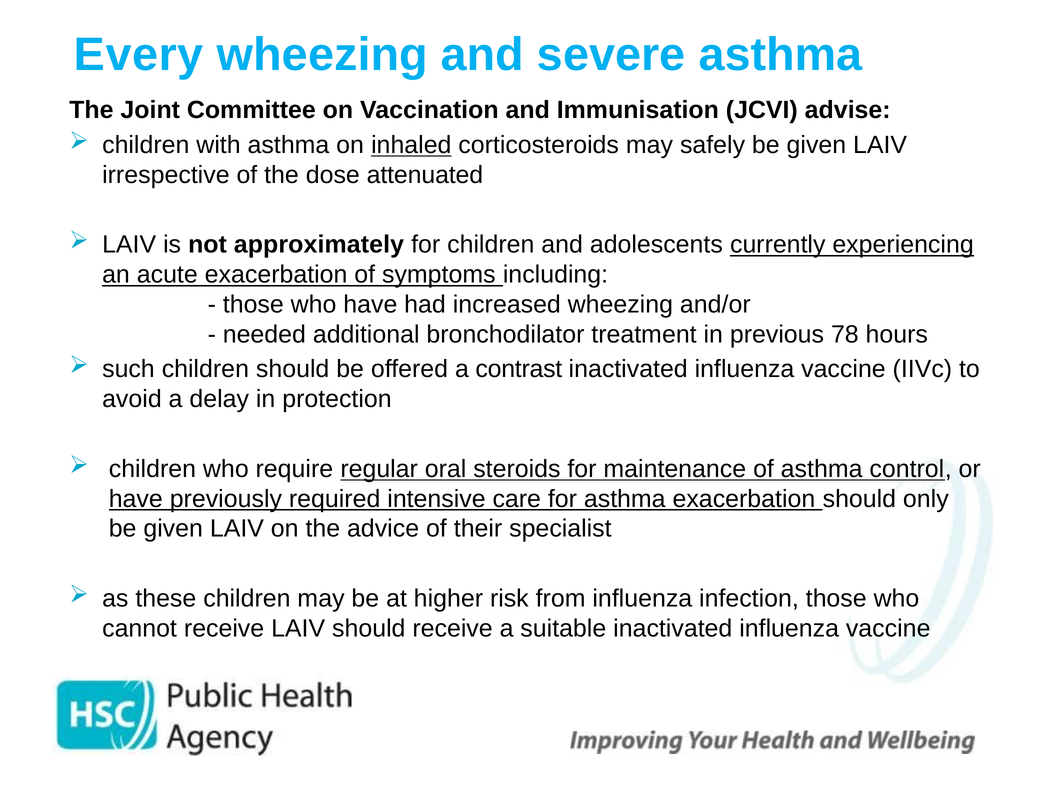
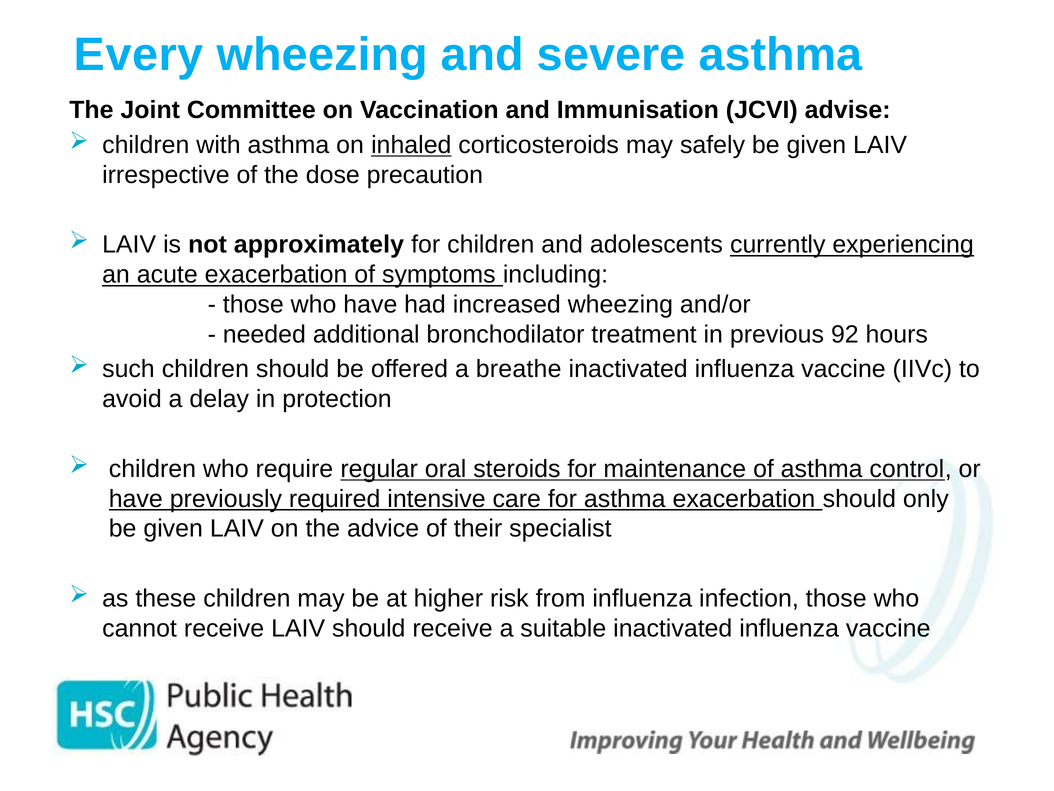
attenuated: attenuated -> precaution (425, 175)
78: 78 -> 92 (845, 334)
contrast: contrast -> breathe (519, 369)
